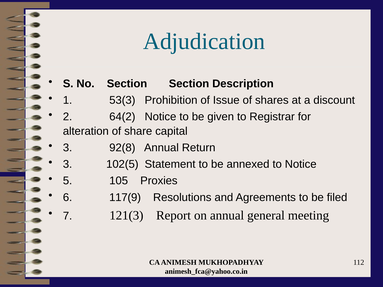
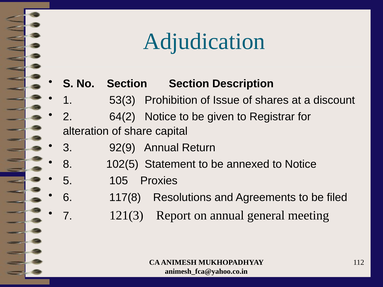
92(8: 92(8 -> 92(9 (122, 148)
3: 3 -> 8 (68, 164)
117(9: 117(9 -> 117(8 (125, 198)
